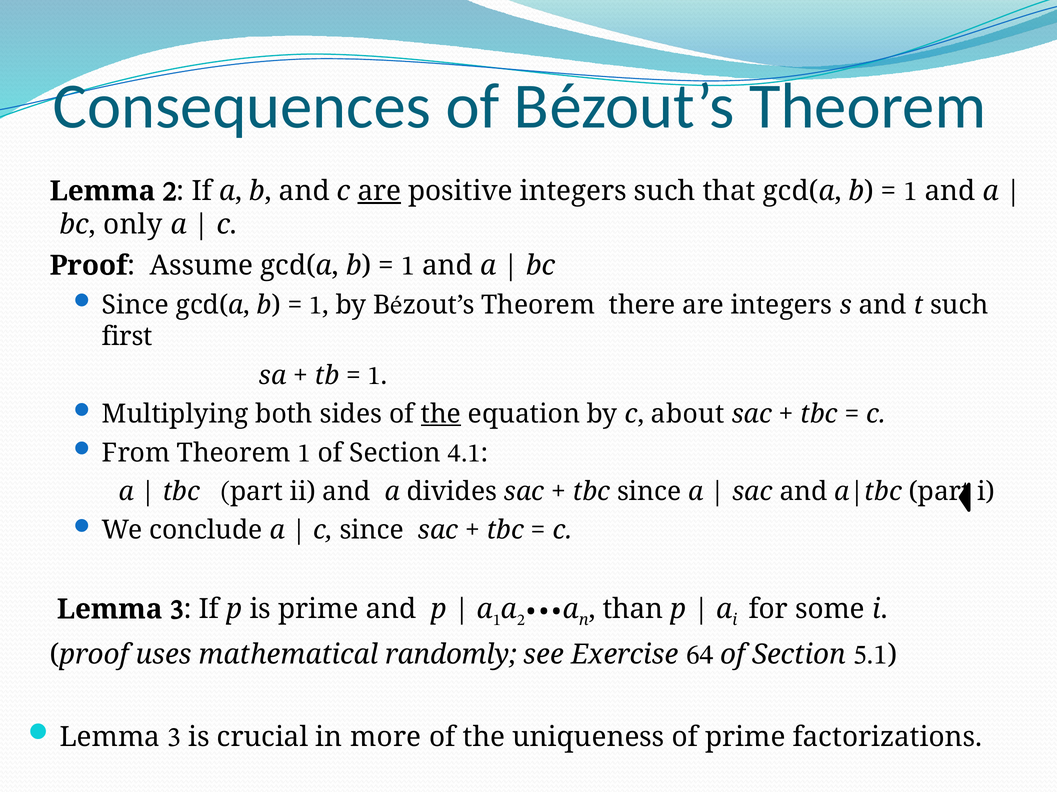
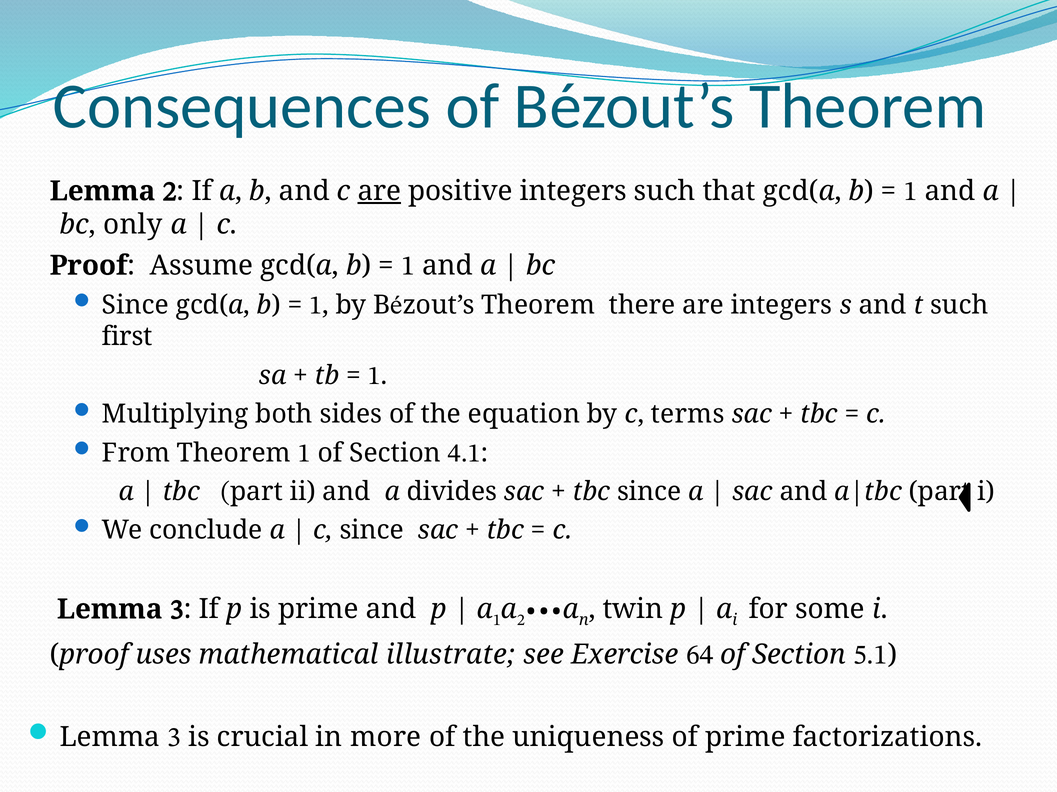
the underline: present -> none (441, 414)
about: about -> terms (688, 414)
than: than -> twin (633, 610)
randomly: randomly -> illustrate (451, 655)
